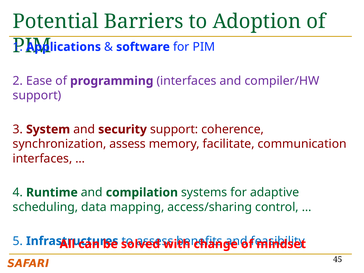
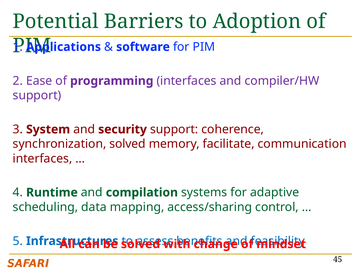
synchronization assess: assess -> solved (128, 144)
